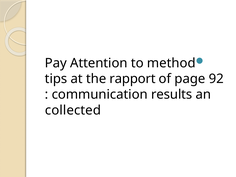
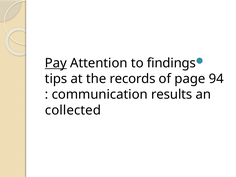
Pay underline: none -> present (56, 63)
method: method -> findings (171, 63)
rapport: rapport -> records (133, 79)
92: 92 -> 94 (216, 79)
